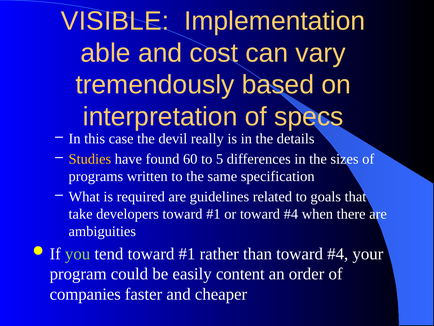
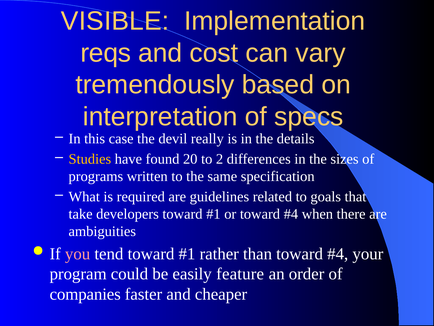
able: able -> reqs (106, 53)
60: 60 -> 20 (190, 159)
5: 5 -> 2 (220, 159)
you colour: light green -> pink (78, 253)
content: content -> feature (240, 274)
